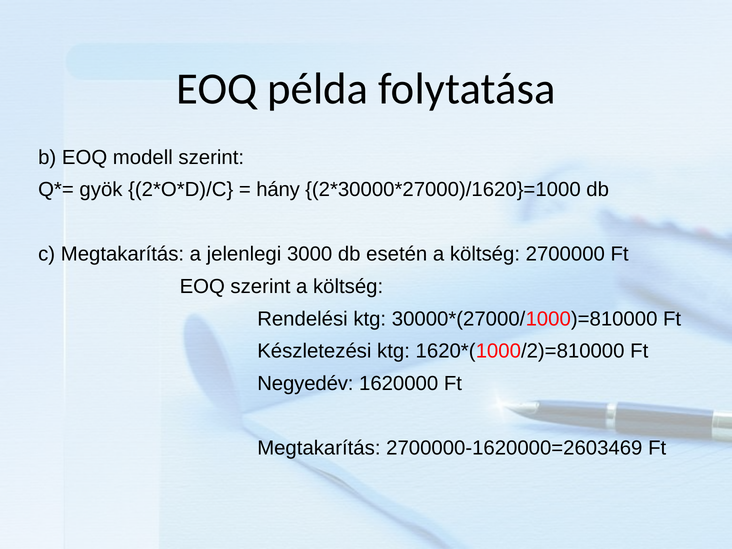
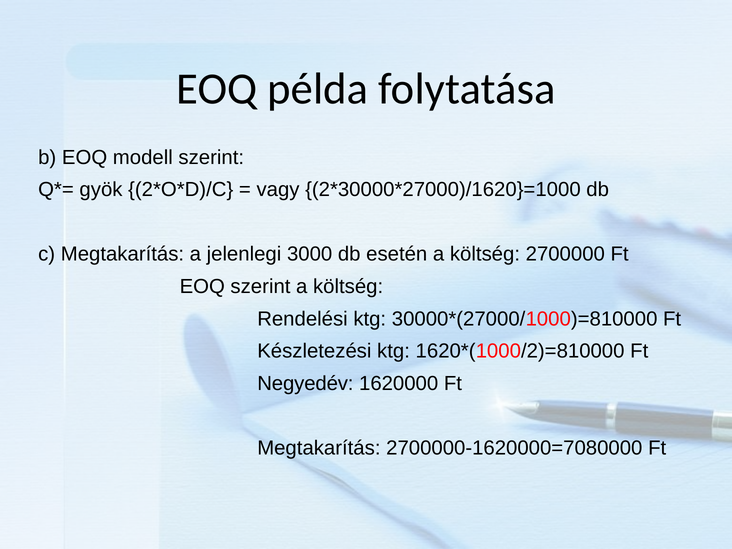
hány: hány -> vagy (278, 190)
2700000-1620000=2603469: 2700000-1620000=2603469 -> 2700000-1620000=7080000 (514, 448)
